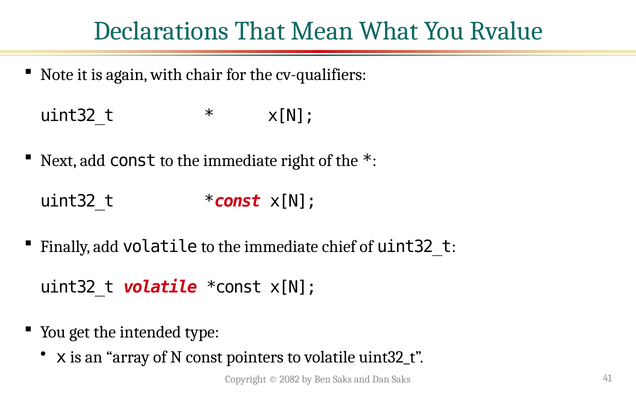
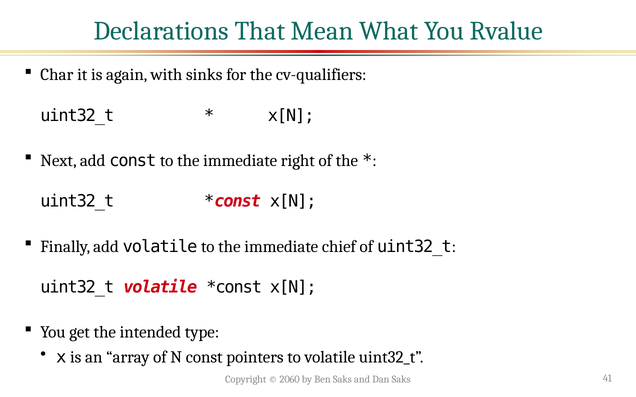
Note: Note -> Char (57, 75)
chair: chair -> sinks (204, 75)
2082: 2082 -> 2060 (290, 380)
